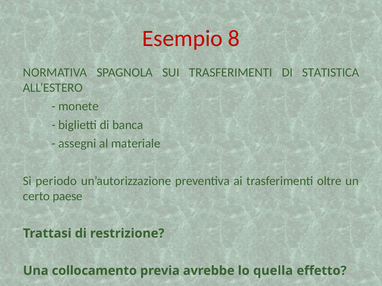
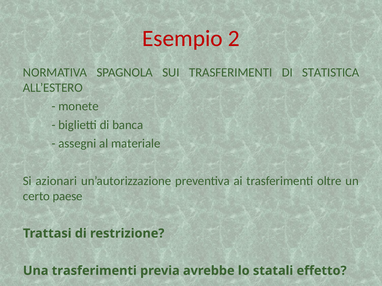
8: 8 -> 2 (234, 38)
periodo: periodo -> azionari (56, 181)
Una collocamento: collocamento -> trasferimenti (94, 271)
quella: quella -> statali (273, 271)
